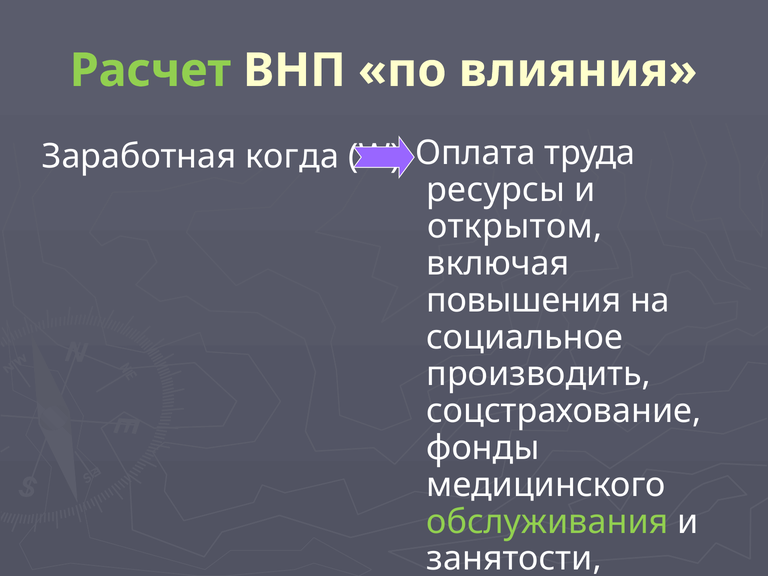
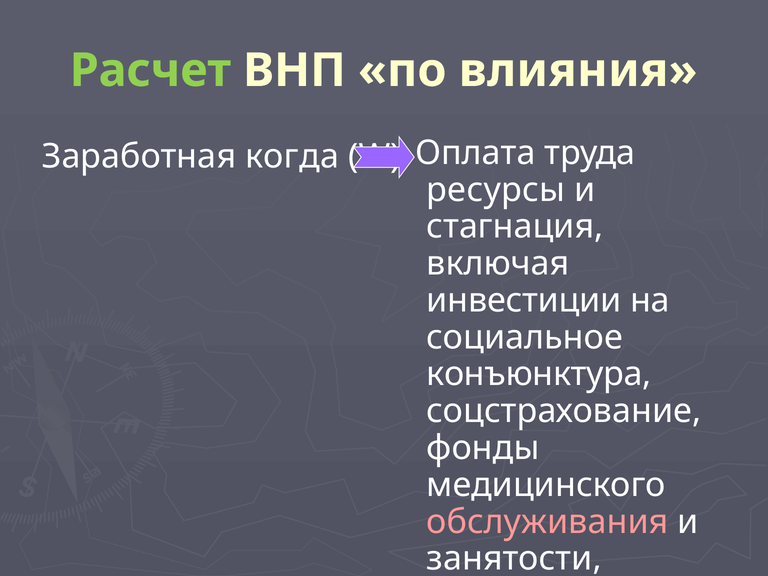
открытом: открытом -> стагнация (515, 227)
повышения: повышения -> инвестиции (524, 300)
производить: производить -> конъюнктура (539, 374)
обслуживания colour: light green -> pink (548, 522)
